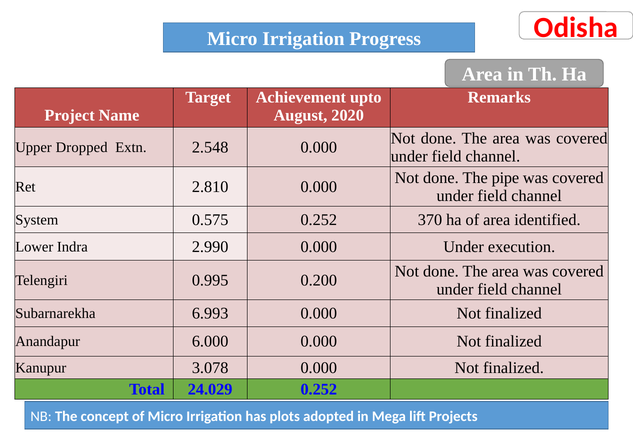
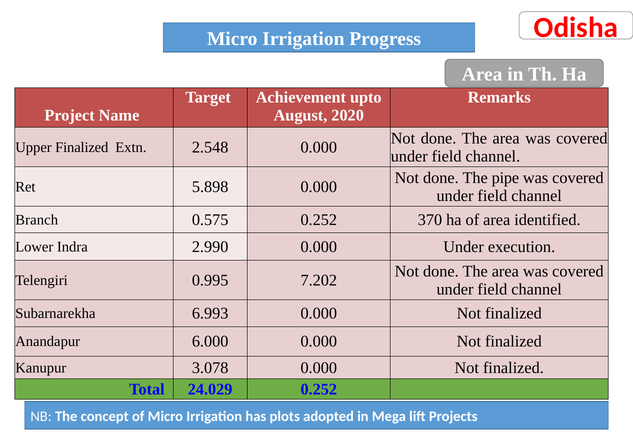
Upper Dropped: Dropped -> Finalized (82, 147)
2.810: 2.810 -> 5.898 (210, 187)
System: System -> Branch (37, 220)
0.200: 0.200 -> 7.202 (319, 280)
